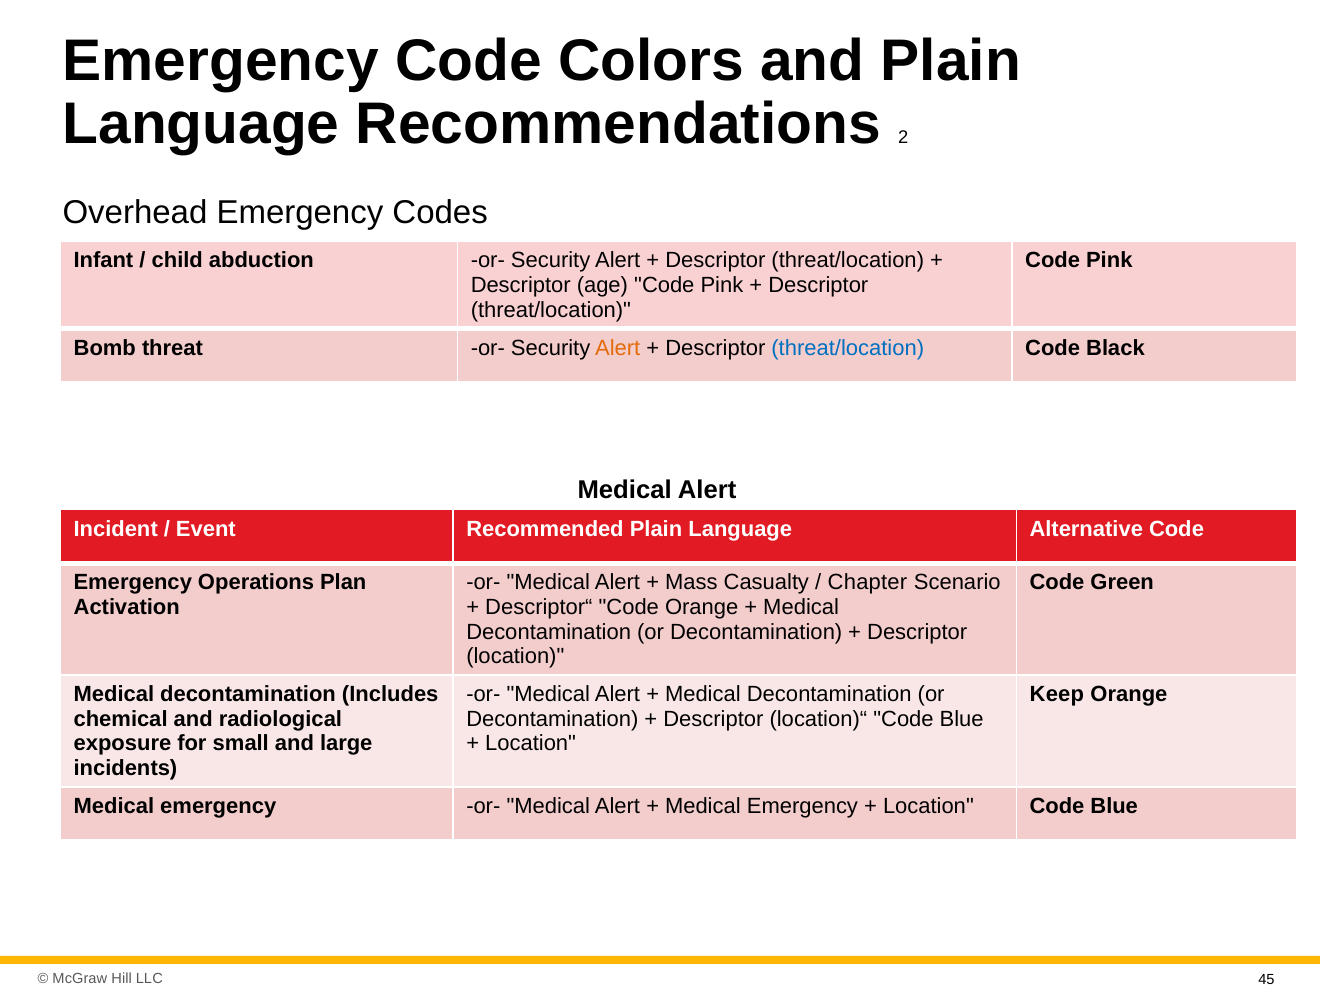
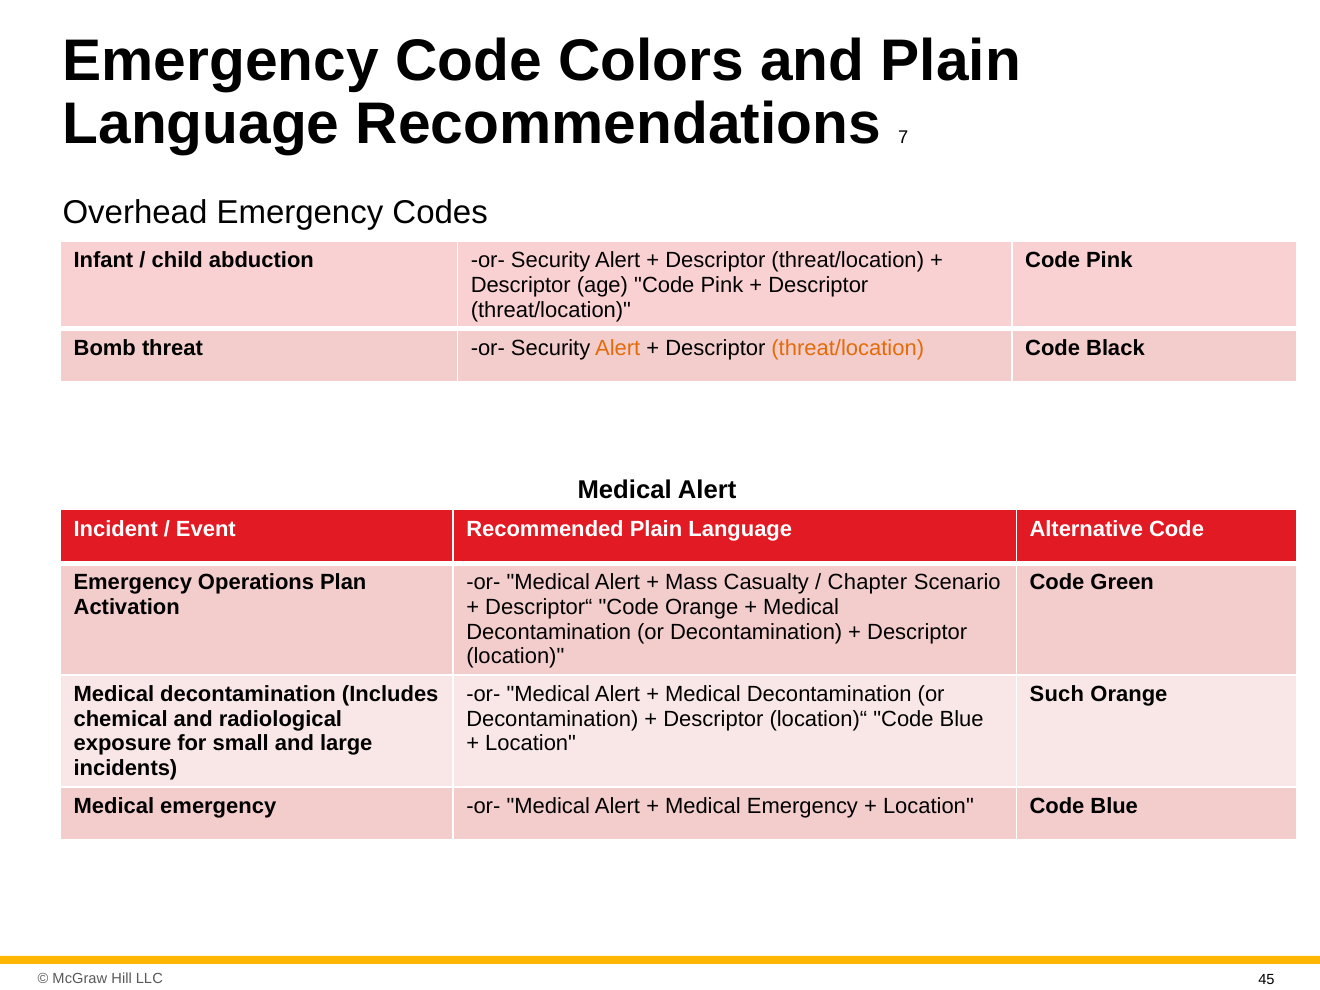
2: 2 -> 7 (903, 138)
threat/location colour: blue -> orange (848, 348)
Keep: Keep -> Such (1057, 694)
